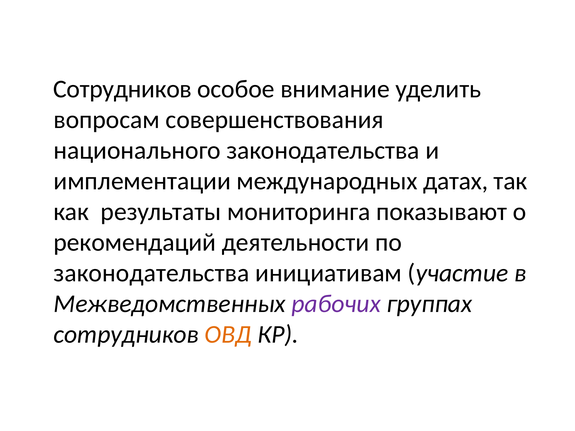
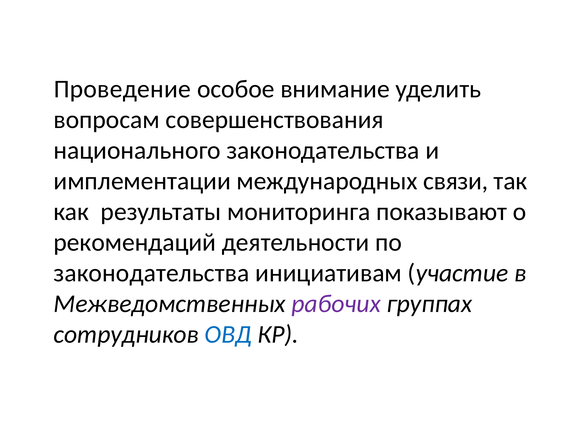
Сотрудников: Сотрудников -> Проведение (122, 89)
датах: датах -> связи (456, 181)
ОВД colour: orange -> blue (228, 335)
